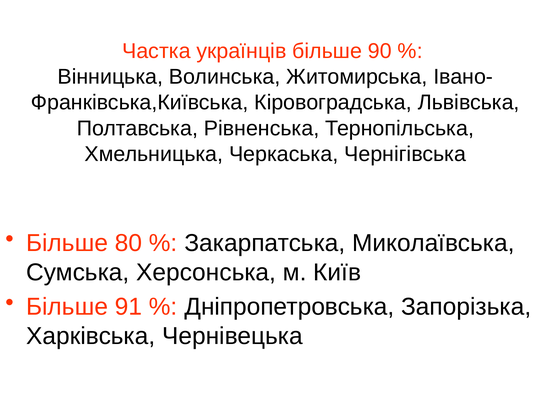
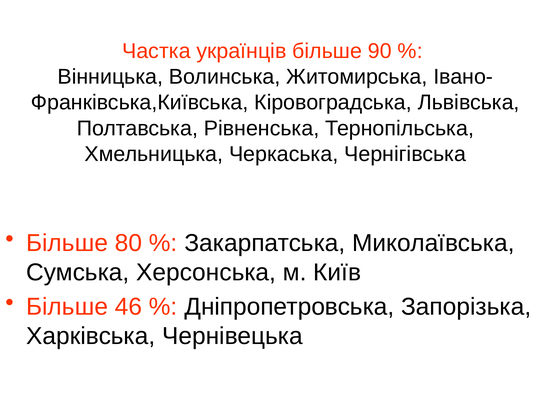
91: 91 -> 46 (128, 307)
